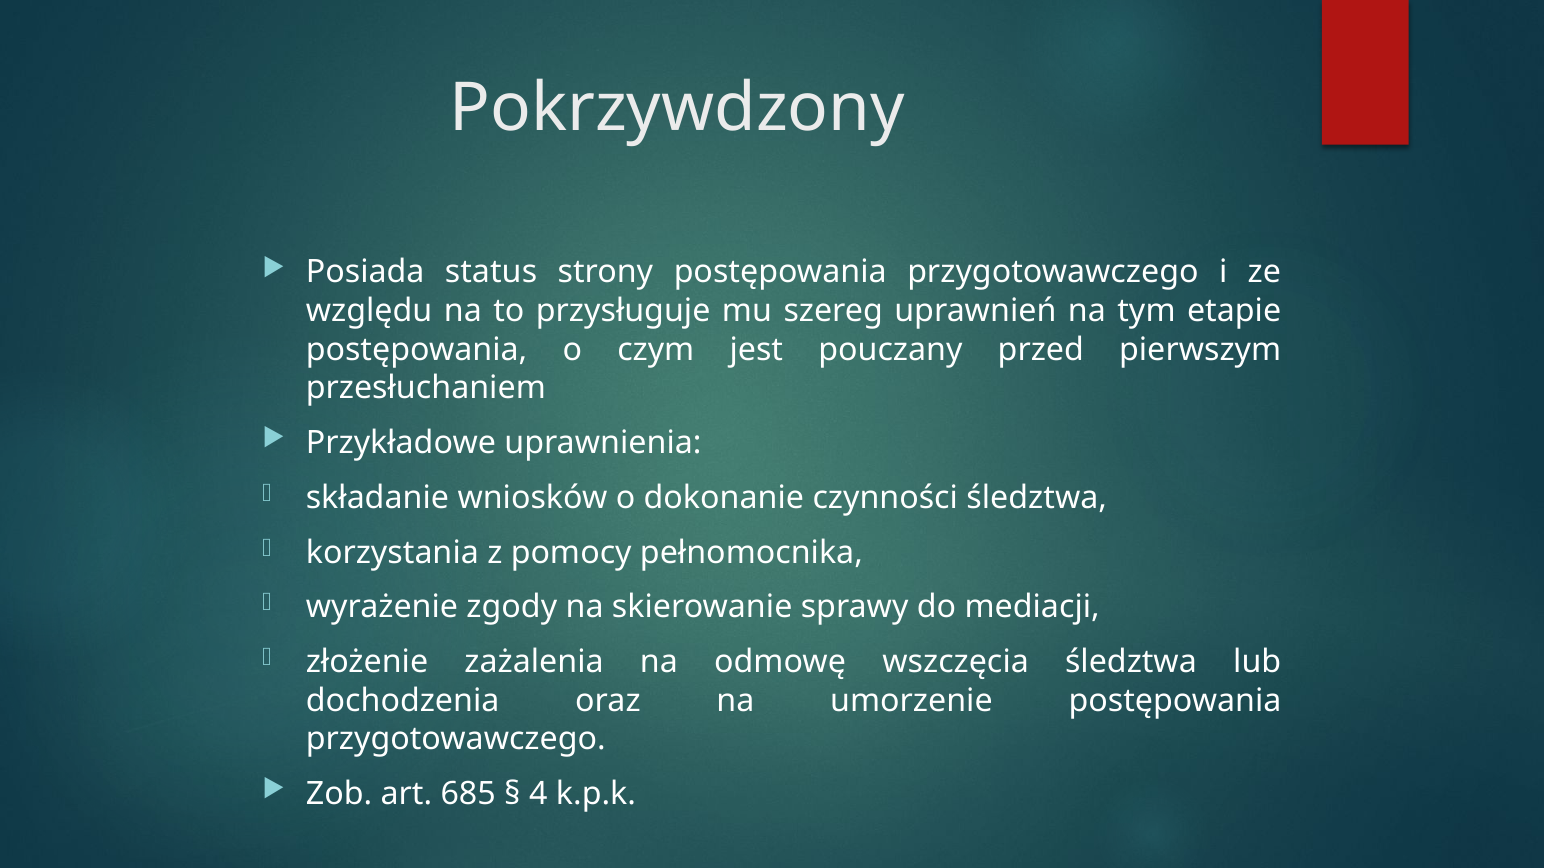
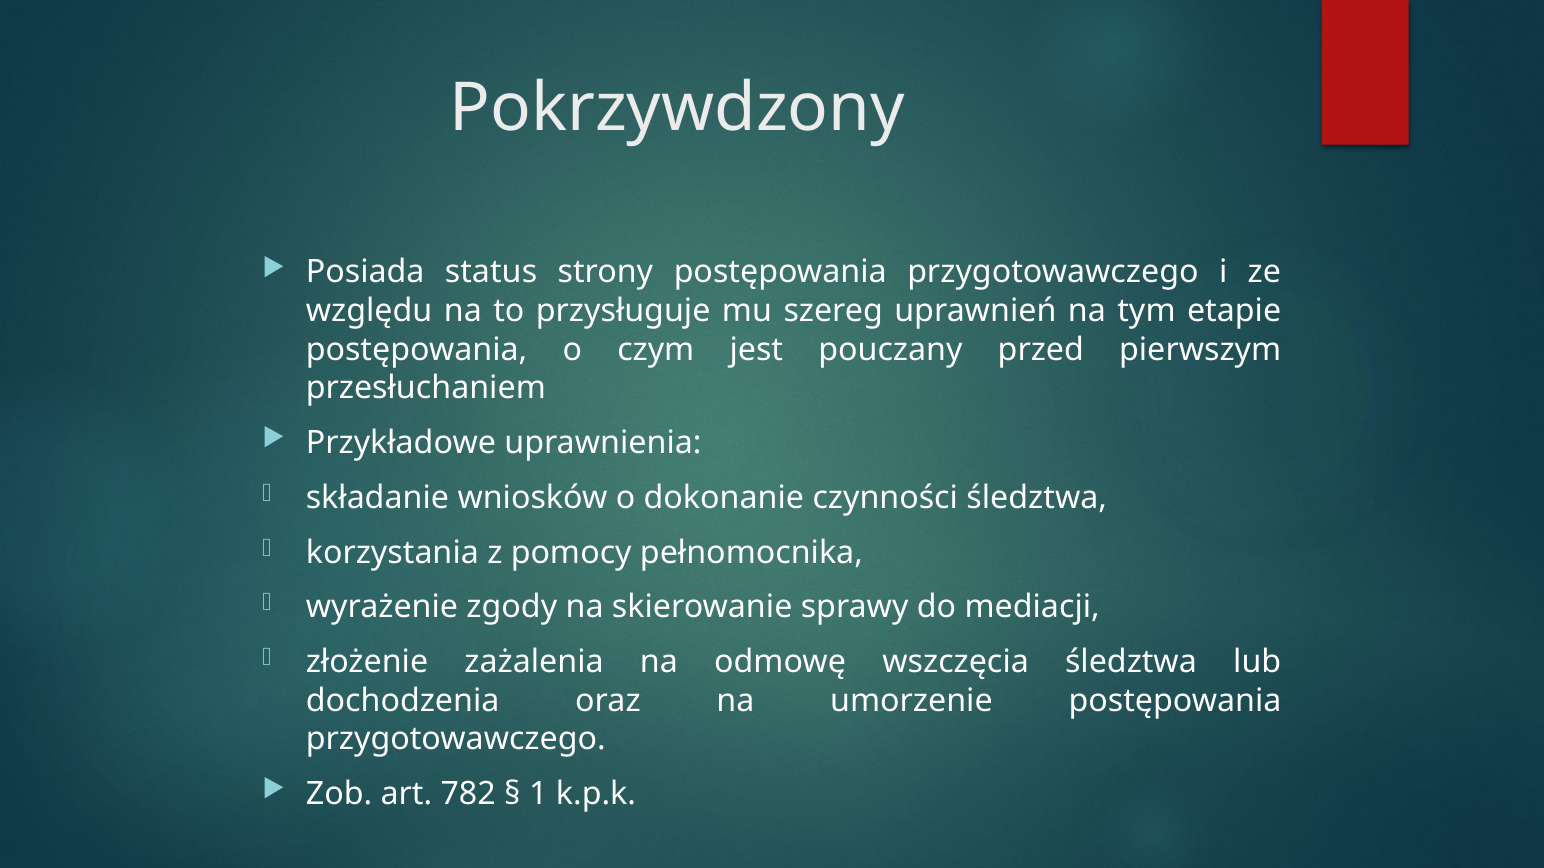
685: 685 -> 782 (468, 794)
4: 4 -> 1 (538, 794)
